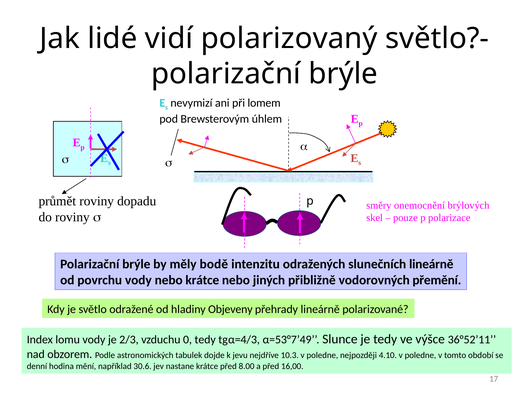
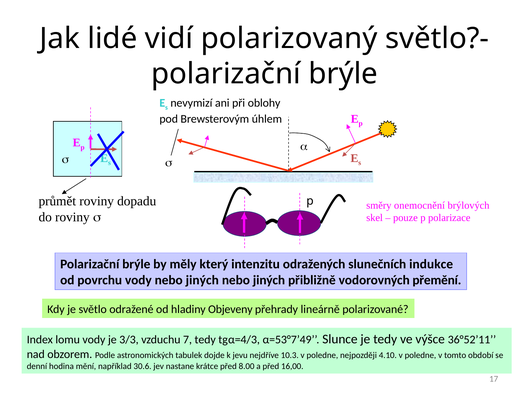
lomem: lomem -> oblohy (264, 103)
bodě: bodě -> který (214, 265)
slunečních lineárně: lineárně -> indukce (431, 265)
vody nebo krátce: krátce -> jiných (202, 280)
2/3: 2/3 -> 3/3 (129, 340)
0: 0 -> 7 (188, 340)
